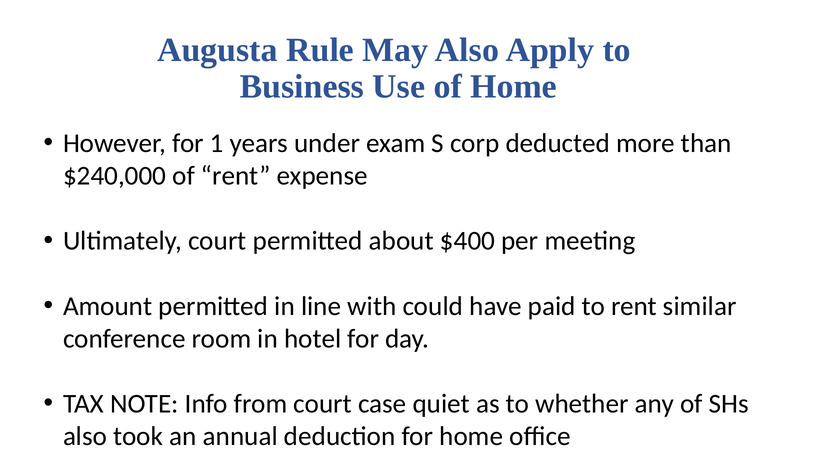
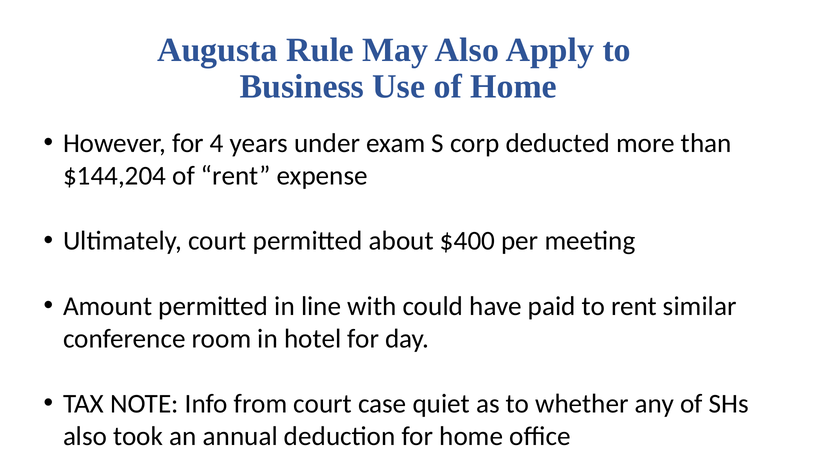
1: 1 -> 4 (217, 143)
$240,000: $240,000 -> $144,204 (115, 176)
